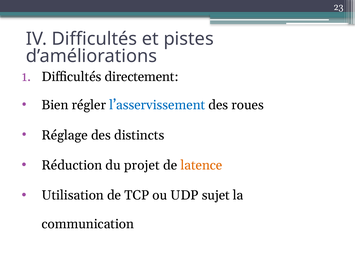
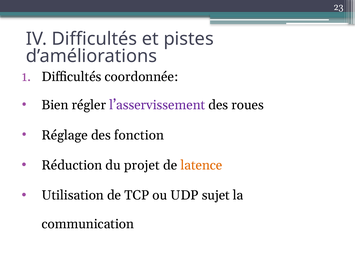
directement: directement -> coordonnée (141, 77)
l’asservissement colour: blue -> purple (157, 105)
distincts: distincts -> fonction (139, 135)
